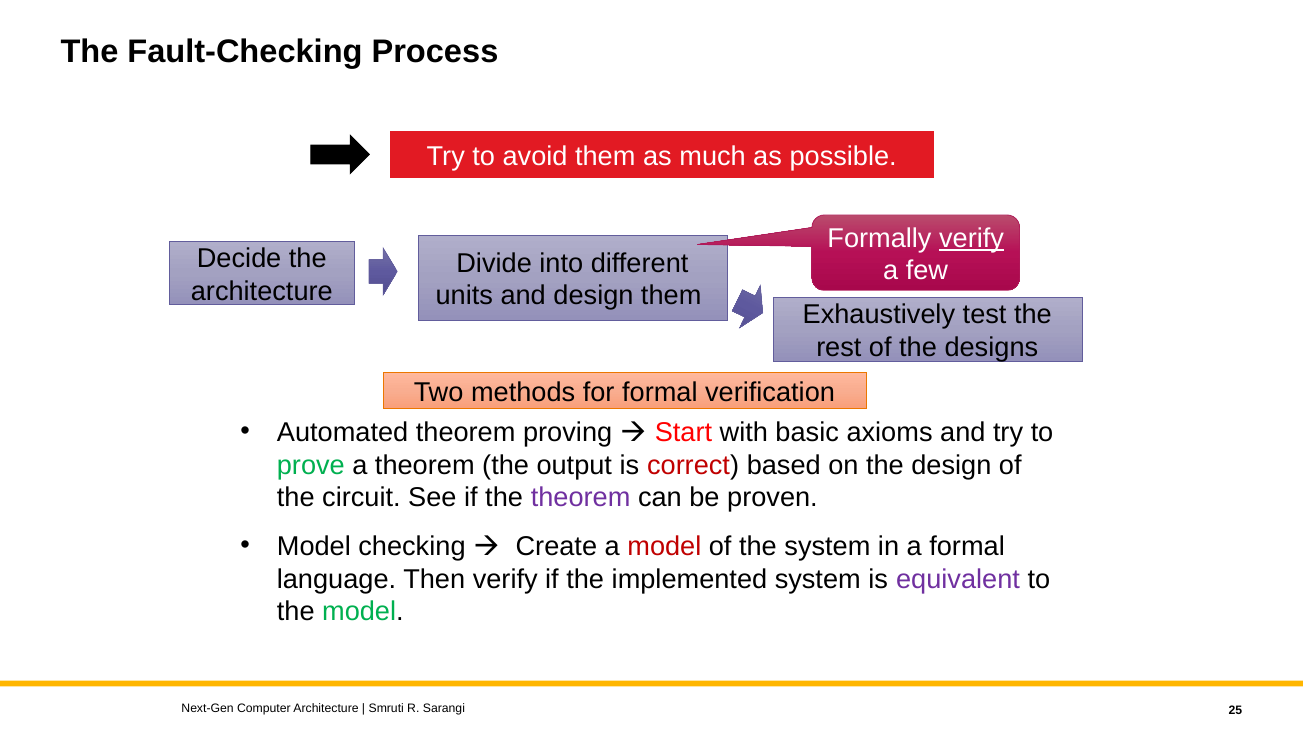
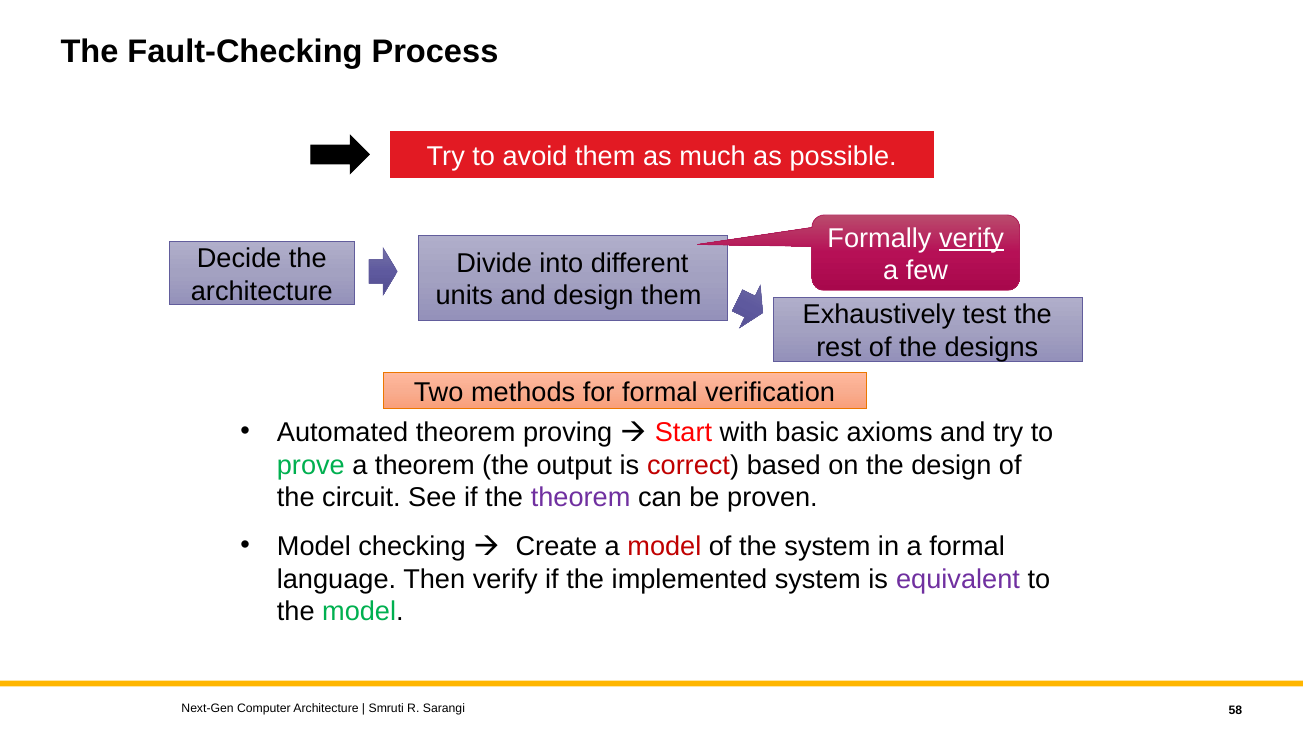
25: 25 -> 58 (1235, 711)
